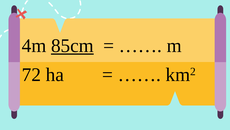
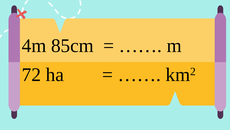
85cm underline: present -> none (72, 46)
